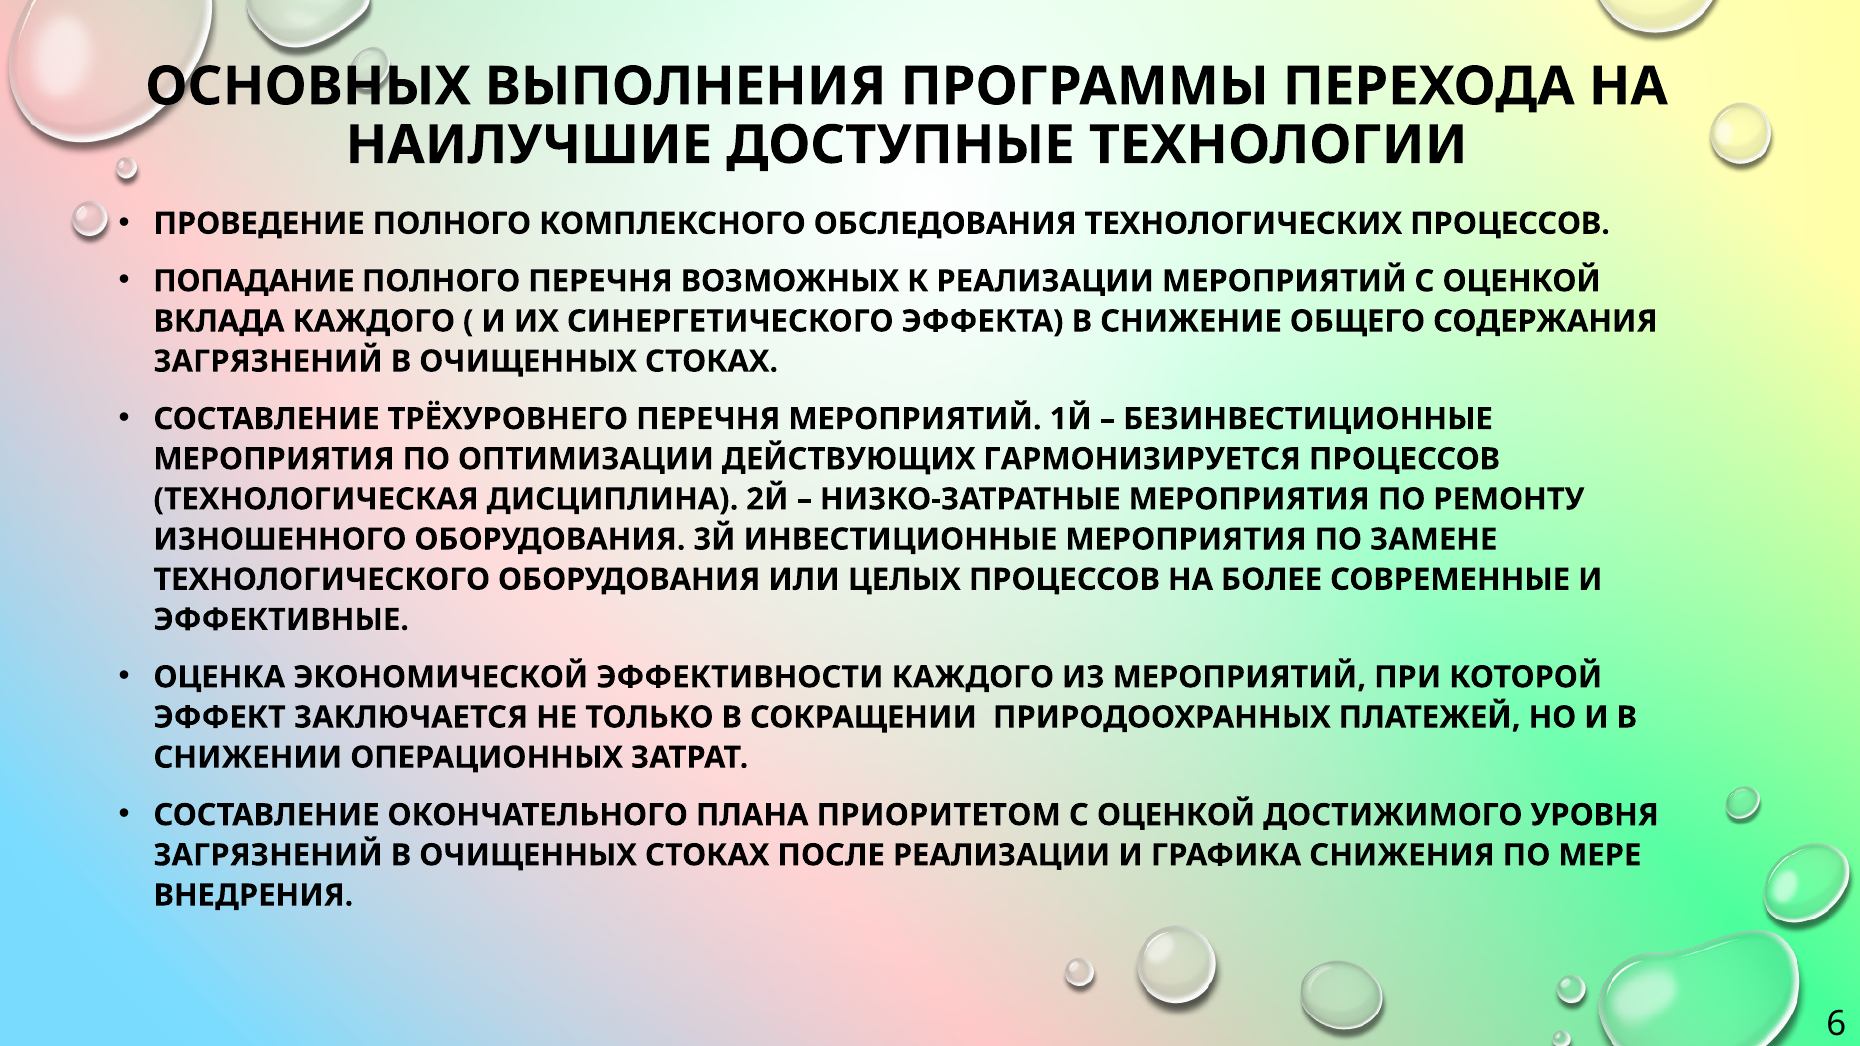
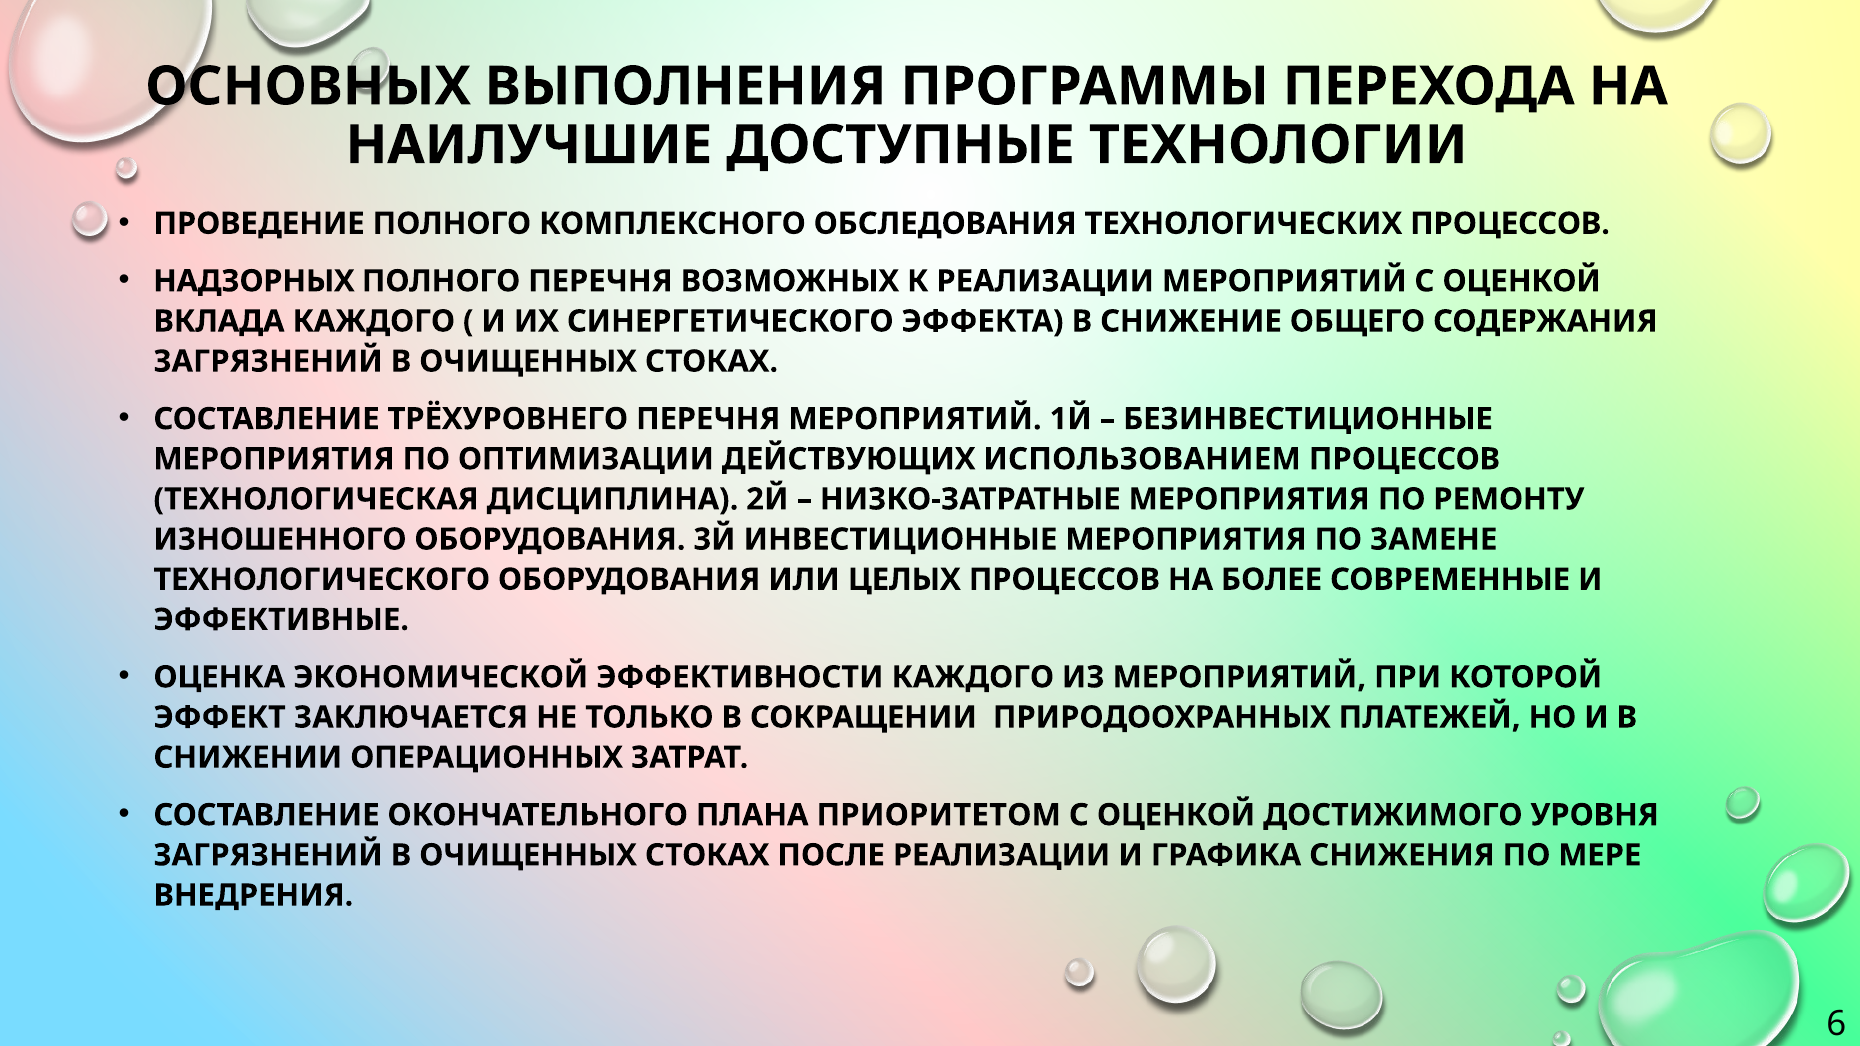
ПОПАДАНИЕ: ПОПАДАНИЕ -> НАДЗОРНЫХ (254, 281)
ГАРМОНИЗИРУЕТСЯ: ГАРМОНИЗИРУЕТСЯ -> ИСПОЛЬЗОВАНИЕМ (1142, 459)
